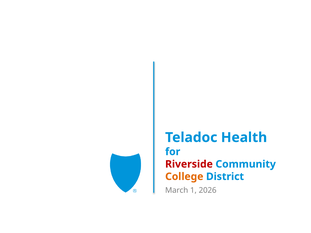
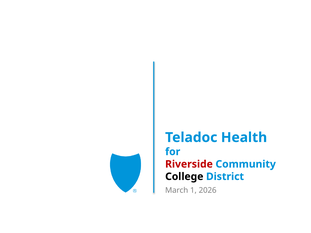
College colour: orange -> black (184, 177)
